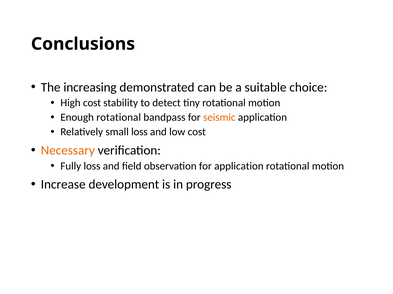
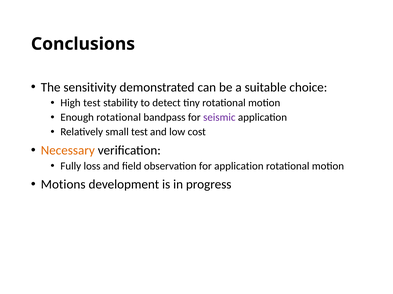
increasing: increasing -> sensitivity (90, 87)
High cost: cost -> test (92, 103)
seismic colour: orange -> purple (219, 118)
small loss: loss -> test (139, 132)
Increase: Increase -> Motions (63, 185)
